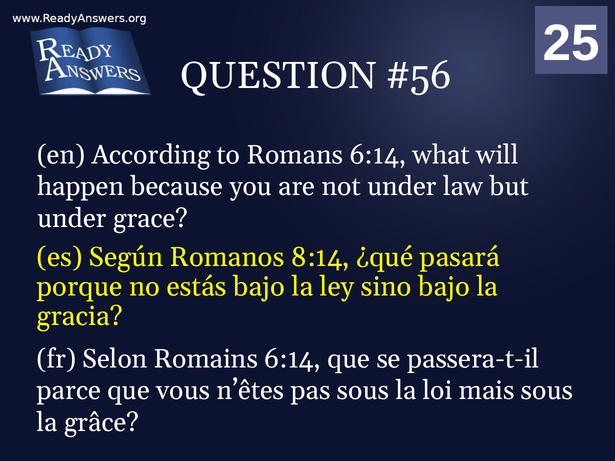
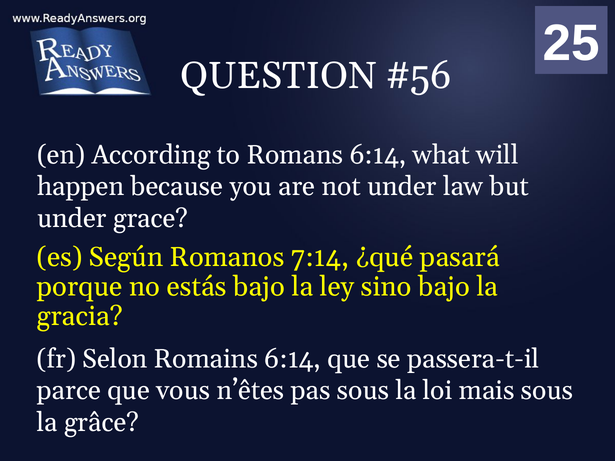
8:14: 8:14 -> 7:14 (320, 258)
